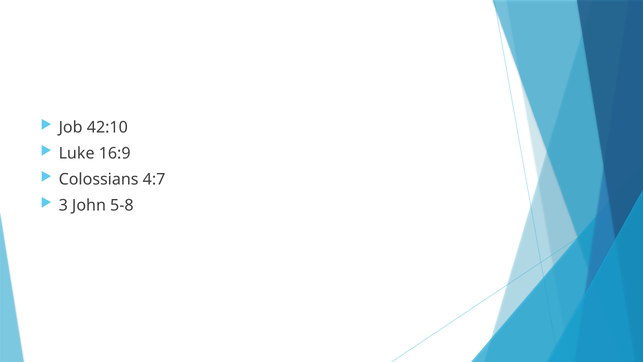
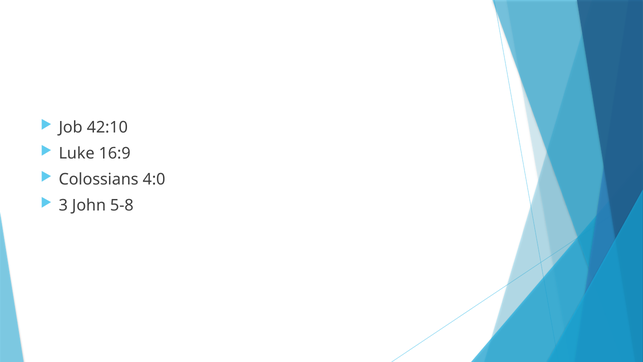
4:7: 4:7 -> 4:0 (154, 179)
